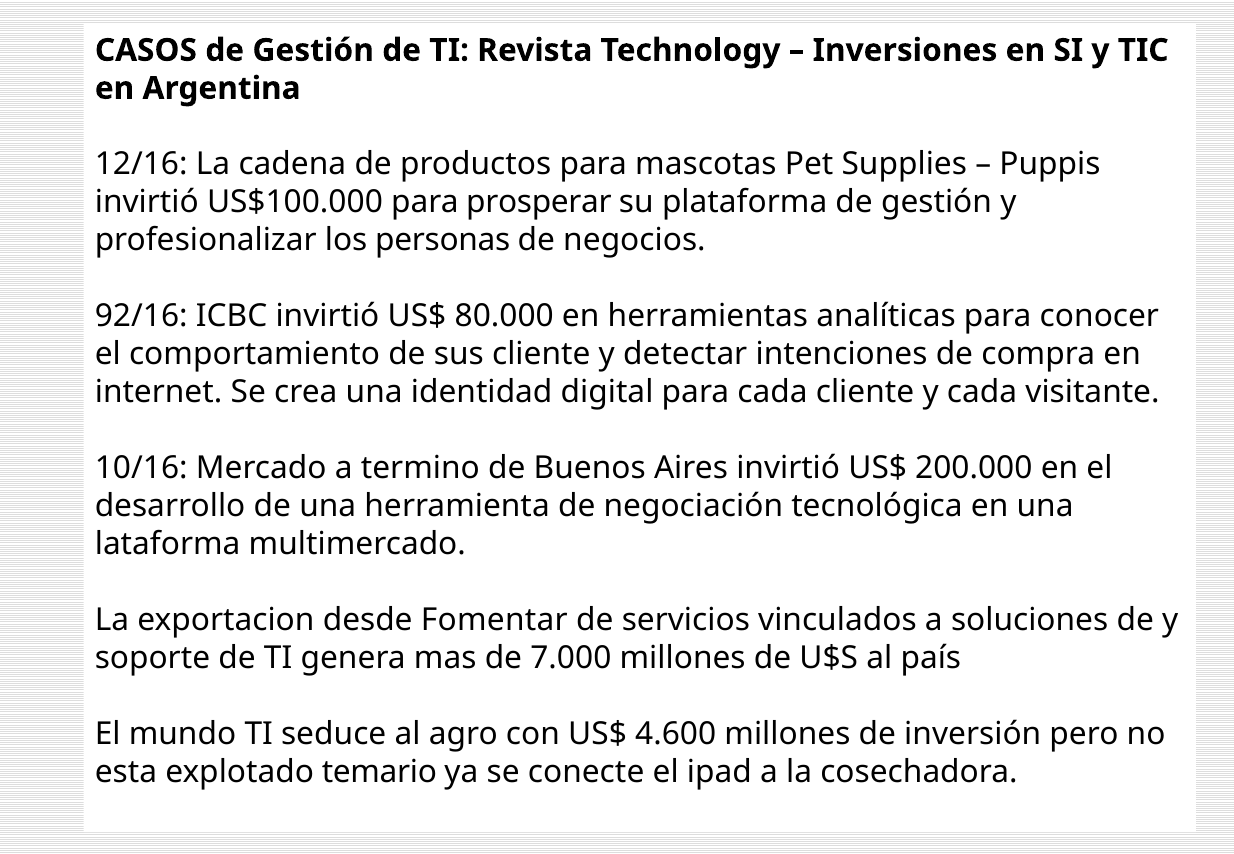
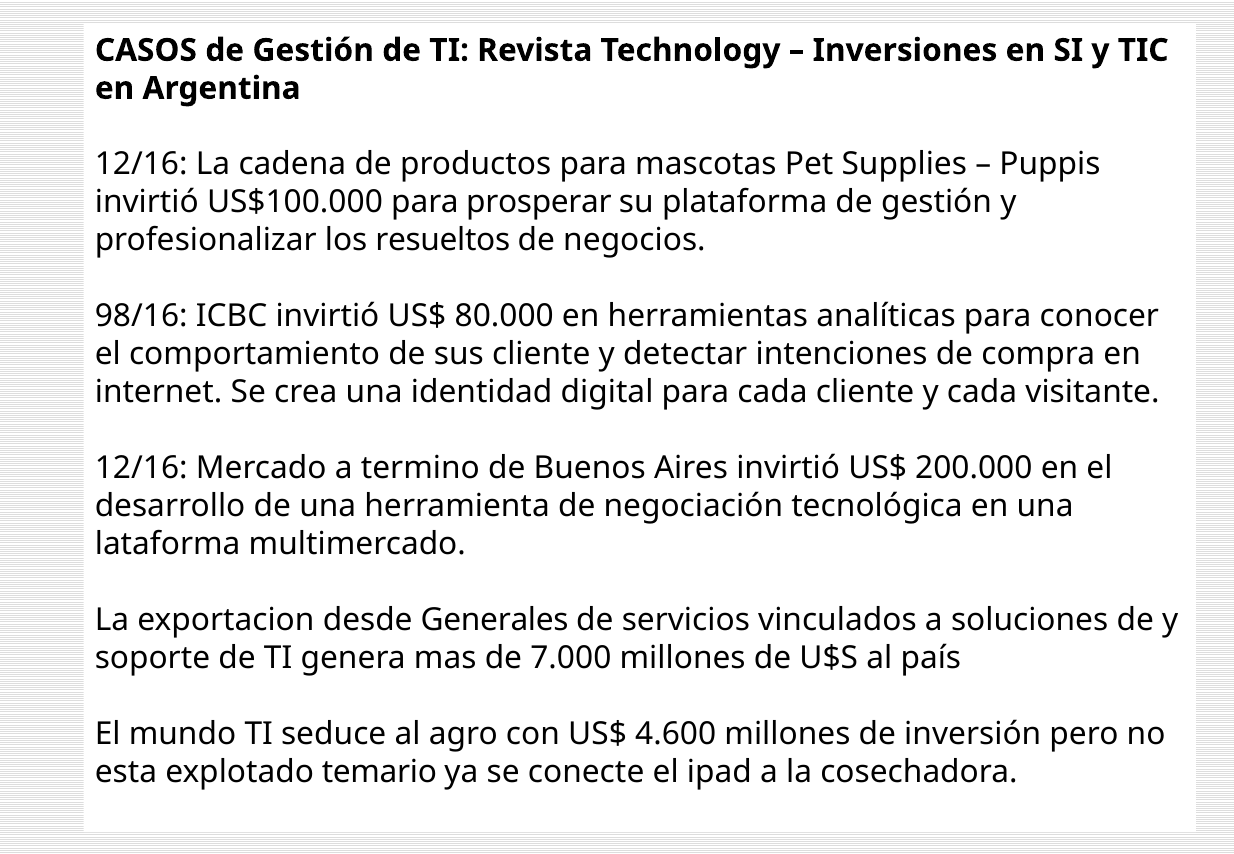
personas: personas -> resueltos (443, 240)
92/16: 92/16 -> 98/16 (141, 316)
10/16: 10/16 -> 12/16 (141, 468)
Fomentar: Fomentar -> Generales (495, 620)
